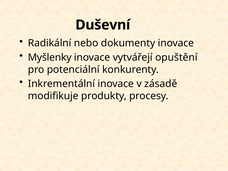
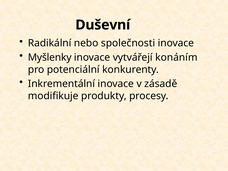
dokumenty: dokumenty -> společnosti (128, 43)
opuštění: opuštění -> konáním (176, 57)
